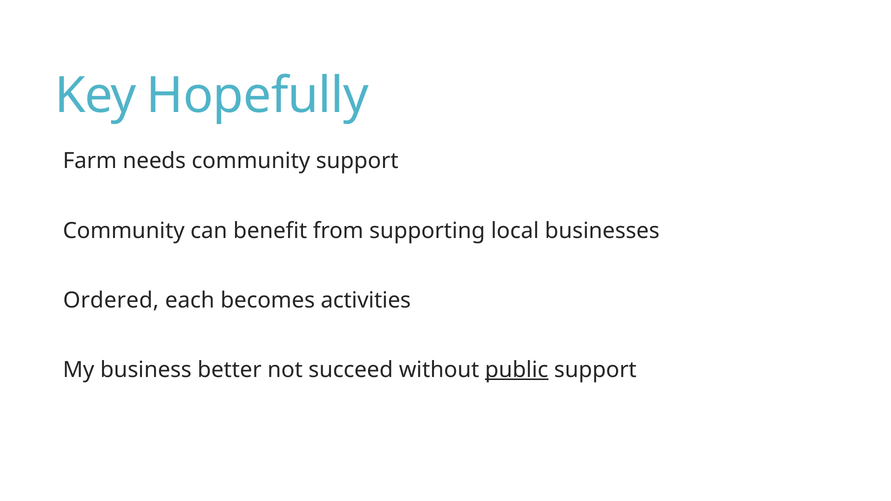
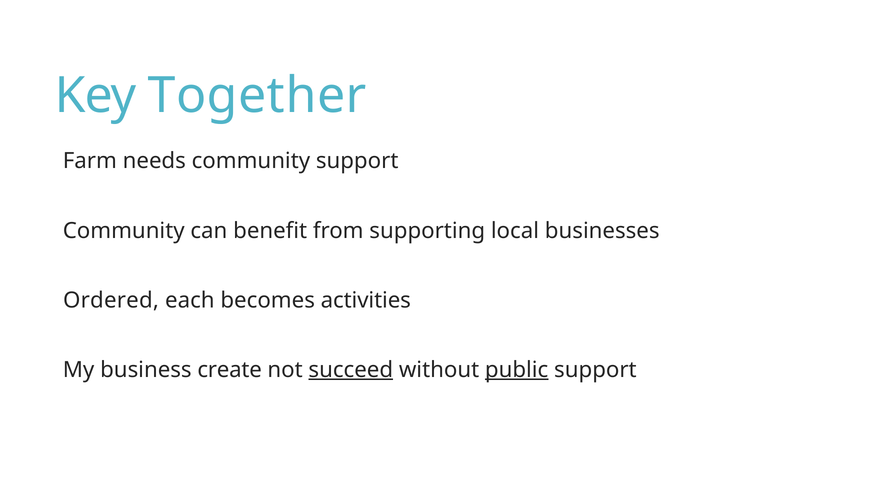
Hopefully: Hopefully -> Together (257, 96)
better: better -> create (230, 370)
succeed underline: none -> present (351, 370)
